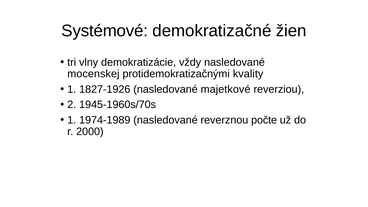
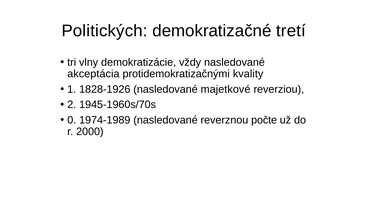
Systémové: Systémové -> Politických (105, 31)
žien: žien -> tretí (291, 31)
mocenskej: mocenskej -> akceptácia (93, 74)
1827-1926: 1827-1926 -> 1828-1926 (105, 89)
1: 1 -> 0 (72, 120)
